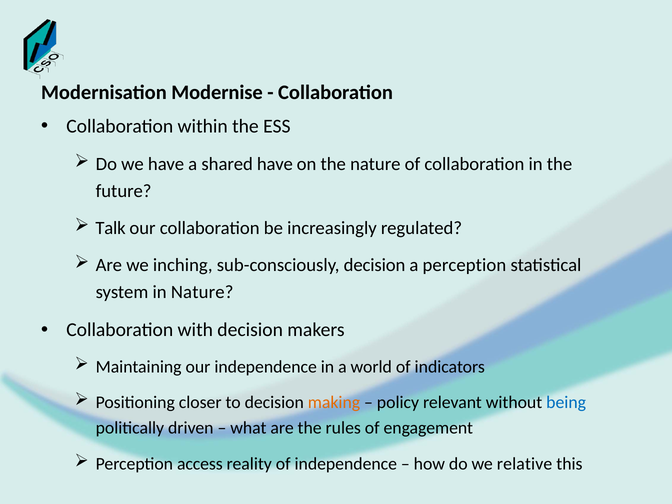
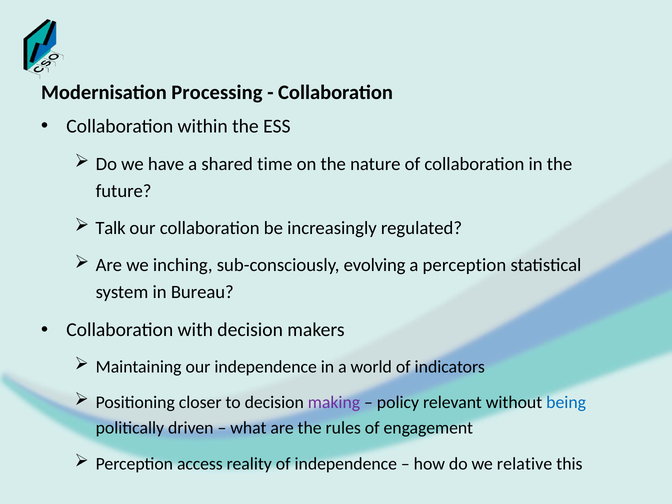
Modernise: Modernise -> Processing (217, 92)
shared have: have -> time (275, 164)
sub-consciously decision: decision -> evolving (375, 265)
in Nature: Nature -> Bureau (202, 292)
making colour: orange -> purple (334, 402)
